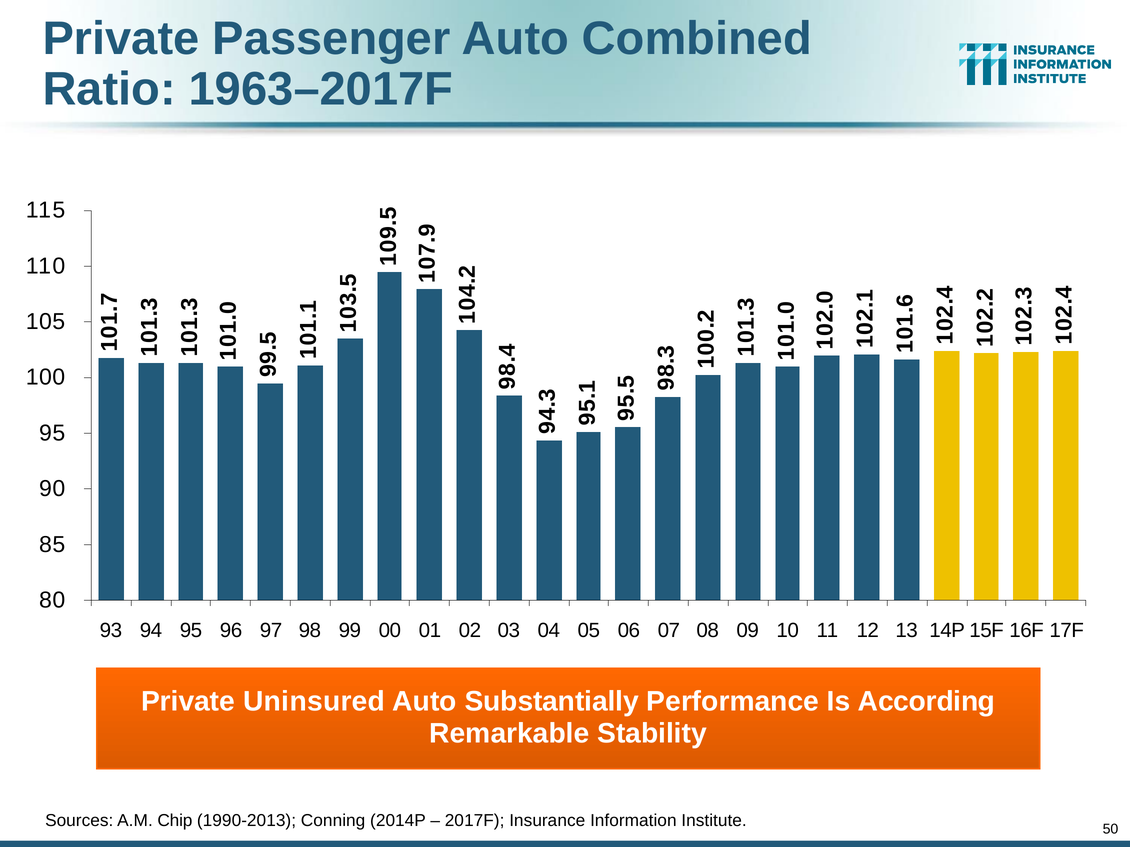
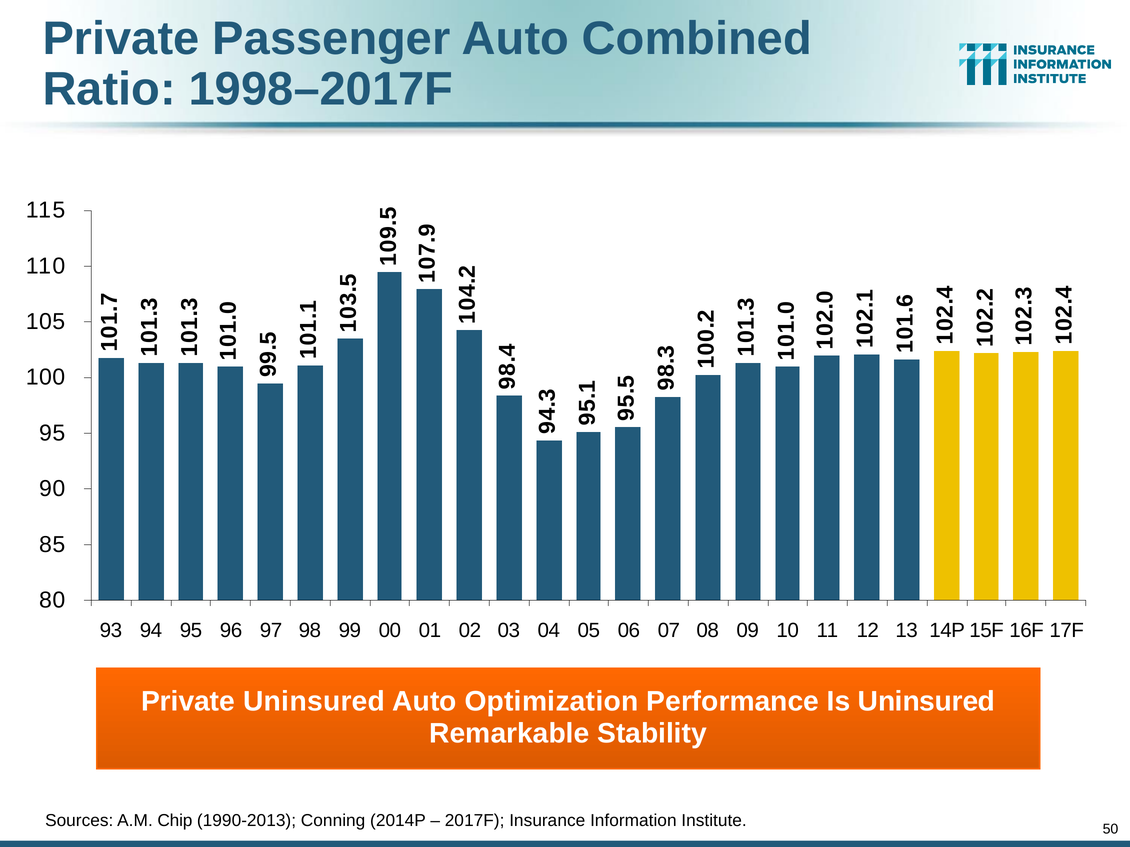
1963–2017F: 1963–2017F -> 1998–2017F (321, 89)
Substantially: Substantially -> Optimization (551, 702)
Is According: According -> Uninsured (927, 702)
